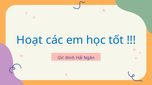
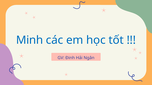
Hoạt: Hoạt -> Minh (30, 40)
